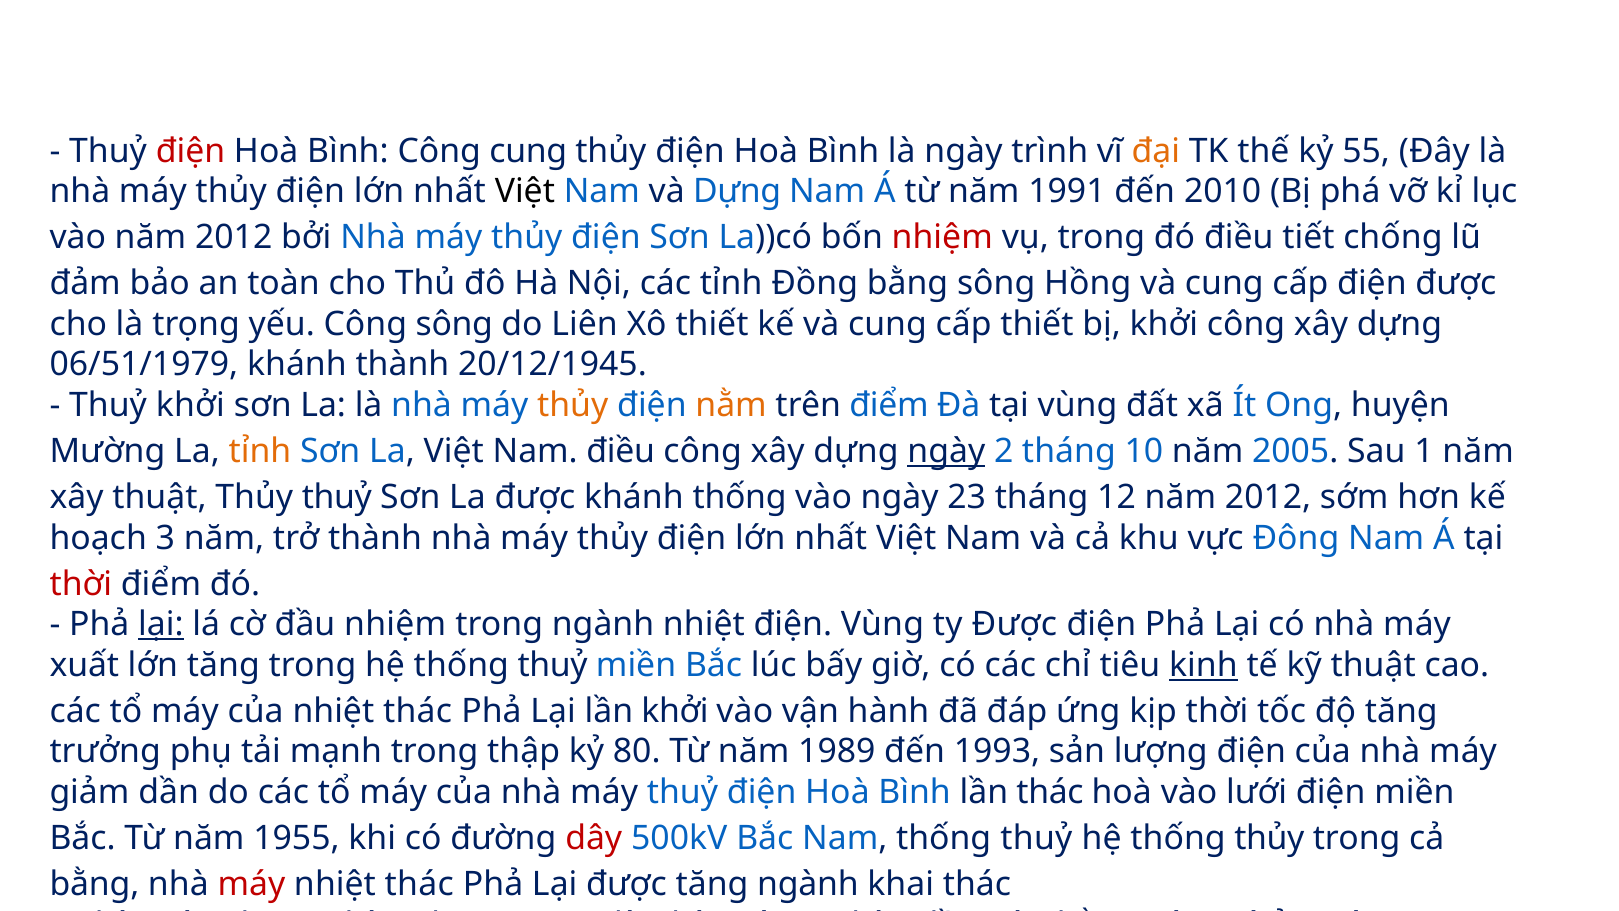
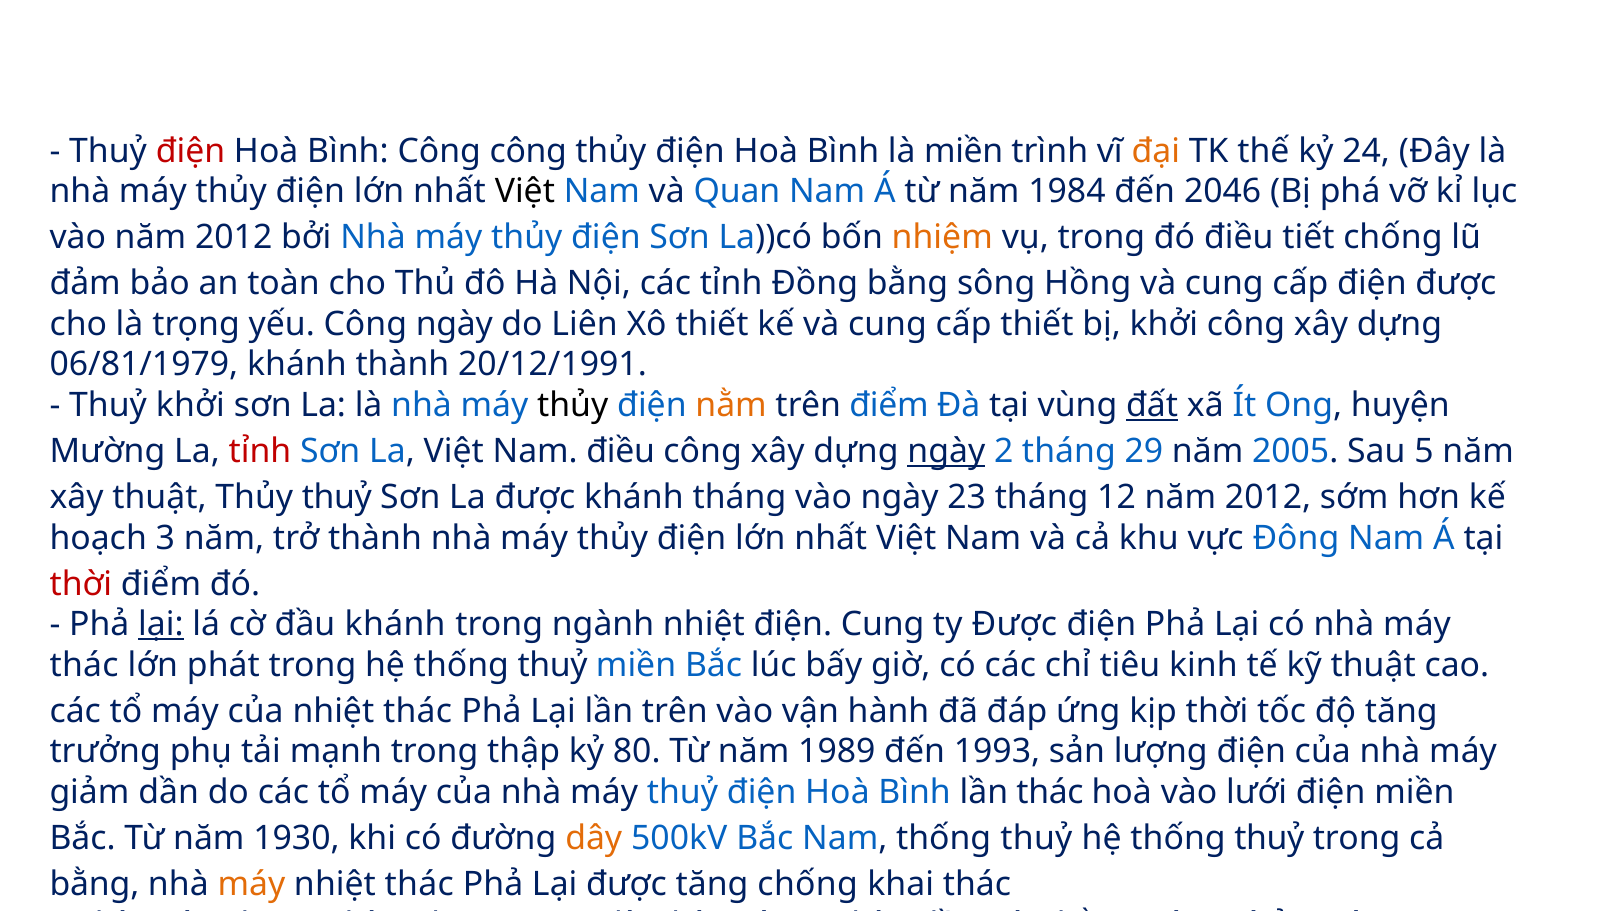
Công cung: cung -> công (528, 151)
là ngày: ngày -> miền (964, 151)
55: 55 -> 24 (1366, 151)
và Dựng: Dựng -> Quan (737, 191)
1991: 1991 -> 1984 (1067, 191)
2010: 2010 -> 2046 (1223, 191)
nhiệm colour: red -> orange (942, 237)
Công sông: sông -> ngày (454, 324)
06/51/1979: 06/51/1979 -> 06/81/1979 (144, 365)
20/12/1945: 20/12/1945 -> 20/12/1991 (552, 365)
thủy colour: orange -> black (573, 405)
đất underline: none -> present (1152, 405)
tỉnh colour: orange -> red (260, 451)
10: 10 -> 29 (1144, 451)
1: 1 -> 5 (1424, 451)
khánh thống: thống -> tháng (739, 497)
đầu nhiệm: nhiệm -> khánh (395, 624)
điện Vùng: Vùng -> Cung (883, 624)
xuất: xuất -> thác (84, 665)
lớn tăng: tăng -> phát (223, 665)
kinh underline: present -> none (1203, 665)
lần khởi: khởi -> trên (675, 711)
1955: 1955 -> 1930 (297, 838)
dây colour: red -> orange (594, 838)
thủy: thủy -> thuỷ (1269, 838)
máy colour: red -> orange (251, 884)
tăng ngành: ngành -> chống (808, 884)
